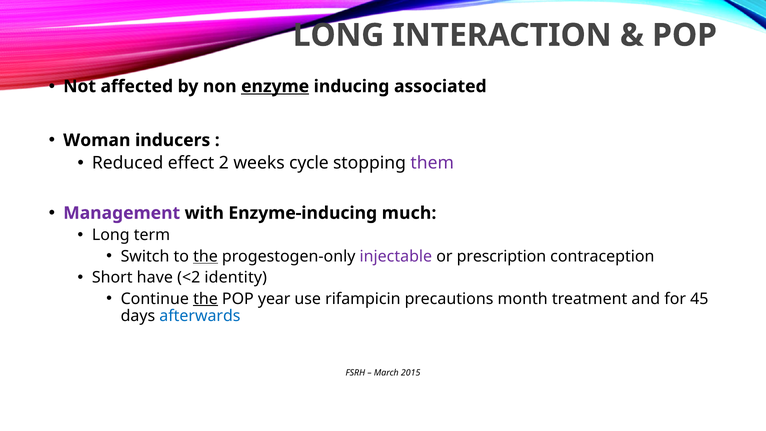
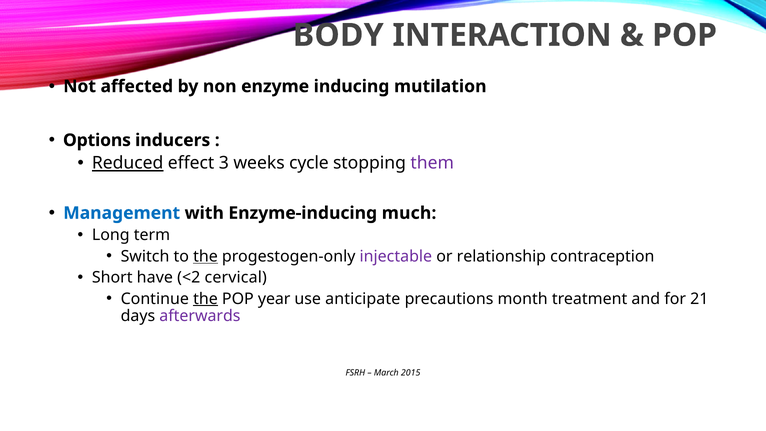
LONG: LONG -> BODY (338, 35)
enzyme underline: present -> none (275, 86)
associated: associated -> mutilation (440, 86)
Woman: Woman -> Options (97, 140)
Reduced underline: none -> present (128, 163)
2: 2 -> 3 (224, 163)
Management colour: purple -> blue (122, 213)
prescription: prescription -> relationship (501, 256)
identity: identity -> cervical (236, 278)
rifampicin: rifampicin -> anticipate (363, 299)
45: 45 -> 21 (699, 299)
afterwards colour: blue -> purple (200, 316)
